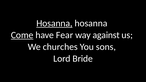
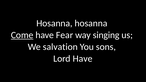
Hosanna underline: present -> none (54, 23)
against: against -> singing (106, 35)
churches: churches -> salvation (60, 47)
Lord Bride: Bride -> Have (83, 59)
